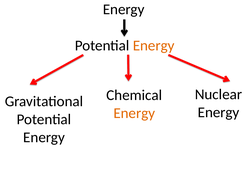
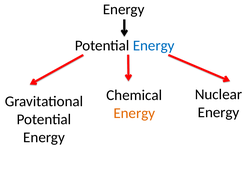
Energy colour: orange -> blue (154, 46)
